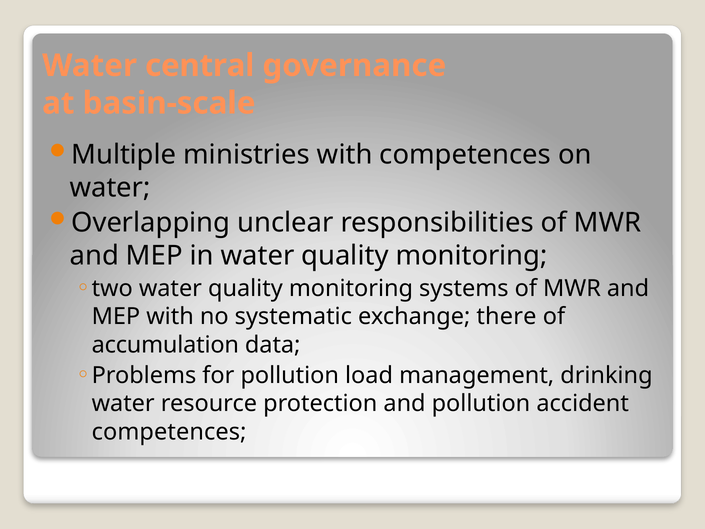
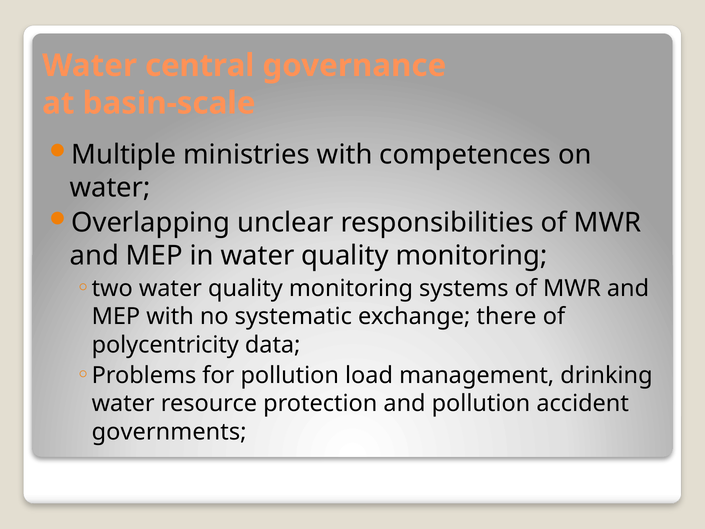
accumulation: accumulation -> polycentricity (165, 345)
competences: competences -> governments (169, 432)
